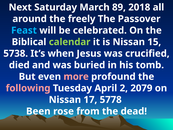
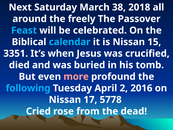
89: 89 -> 38 (119, 7)
calendar colour: light green -> light blue (70, 42)
5738: 5738 -> 3351 (16, 53)
following colour: pink -> light blue (28, 88)
2079: 2079 -> 2016 (141, 88)
Been: Been -> Cried (38, 111)
